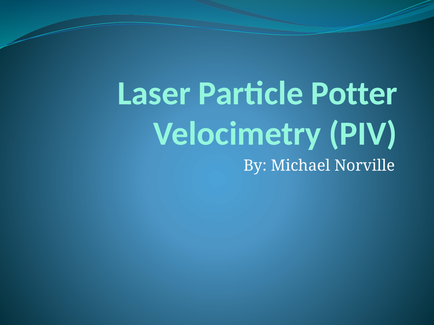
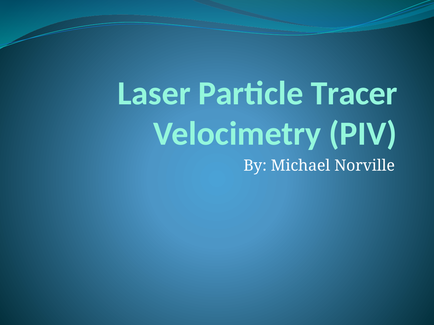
Potter: Potter -> Tracer (354, 93)
